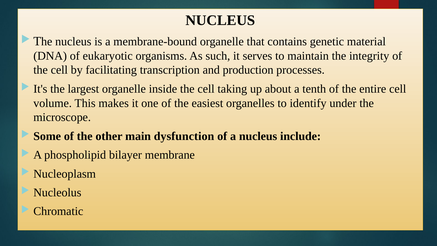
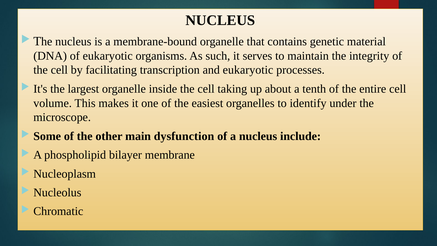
and production: production -> eukaryotic (248, 70)
